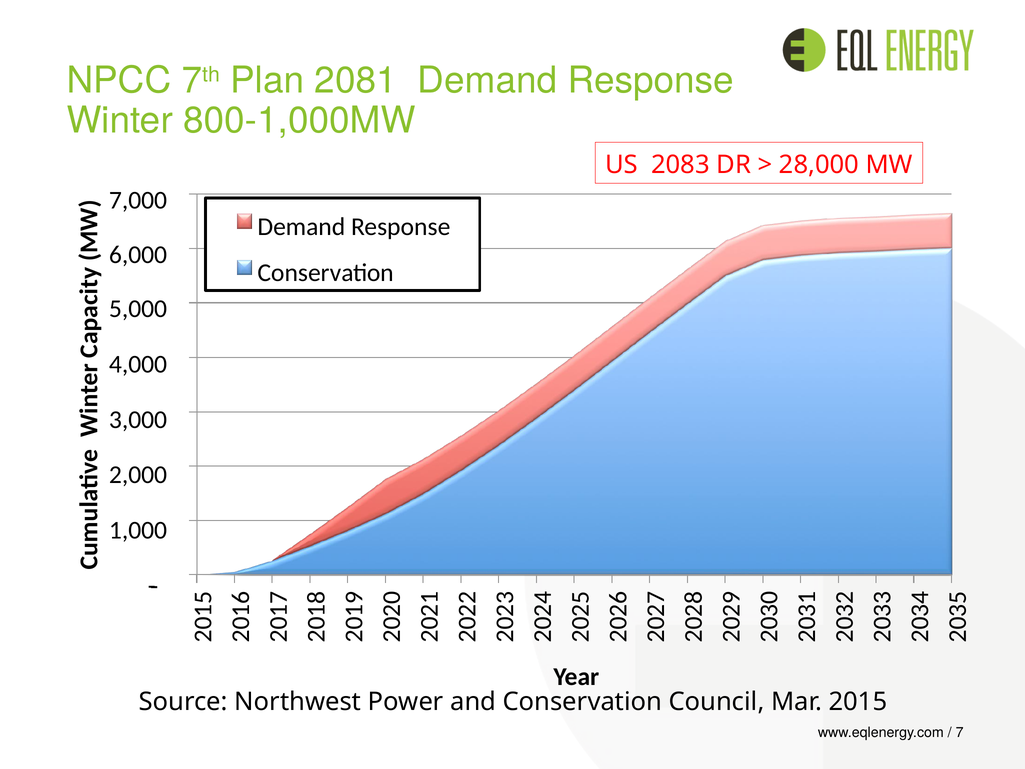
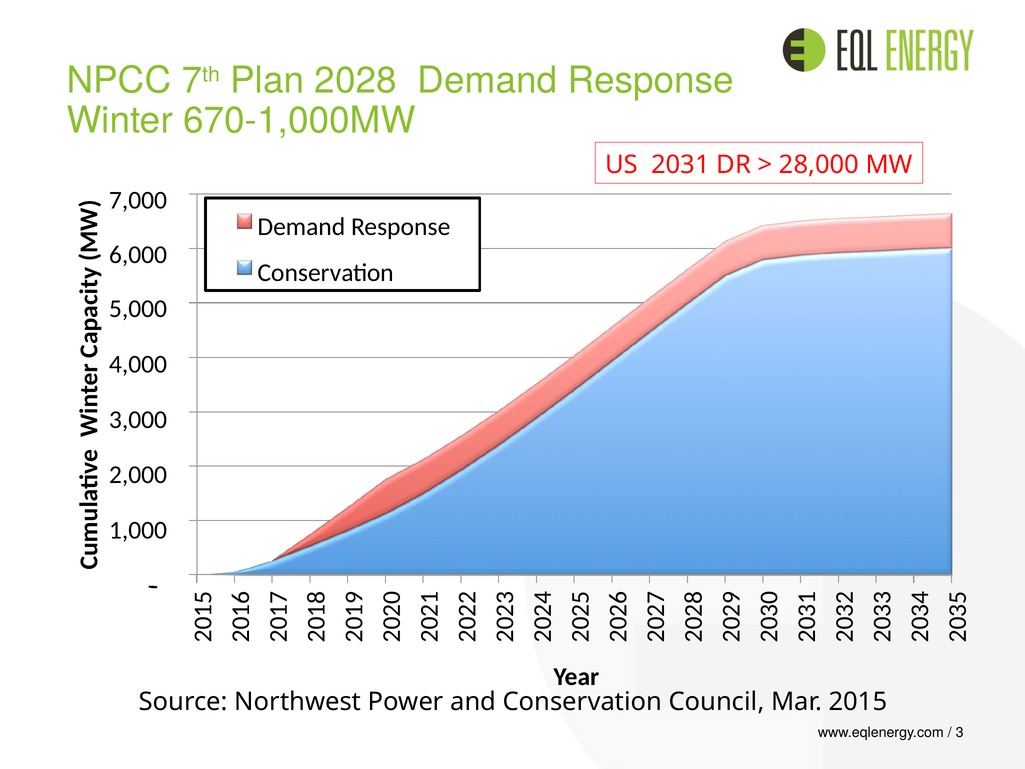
2081: 2081 -> 2028 (356, 81)
800-1,000MW: 800-1,000MW -> 670-1,000MW (299, 120)
2083: 2083 -> 2031 (680, 165)
7: 7 -> 3 (960, 732)
